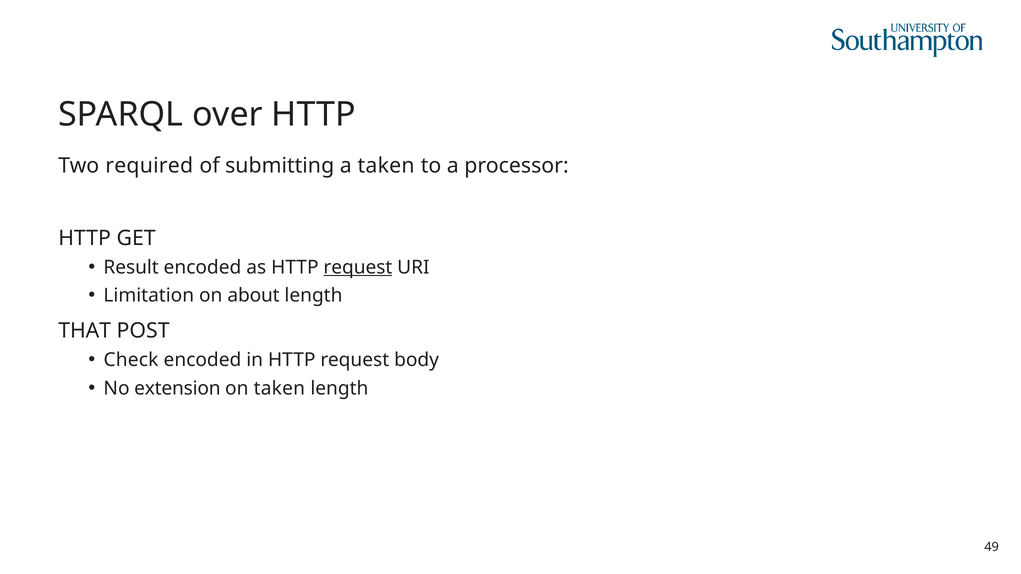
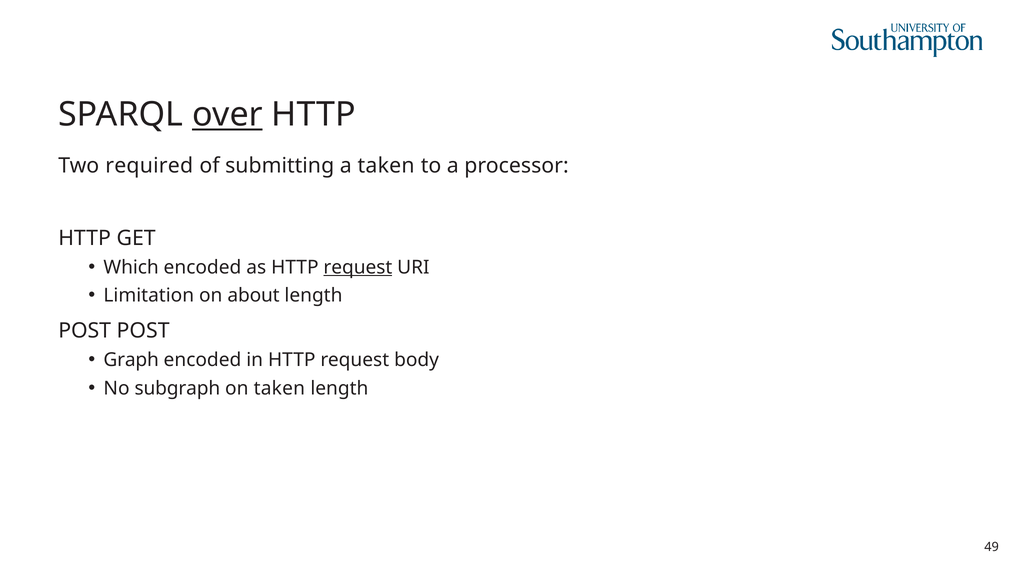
over underline: none -> present (227, 115)
Result: Result -> Which (131, 268)
THAT: THAT -> POST (85, 331)
Check: Check -> Graph (131, 360)
extension: extension -> subgraph (177, 389)
